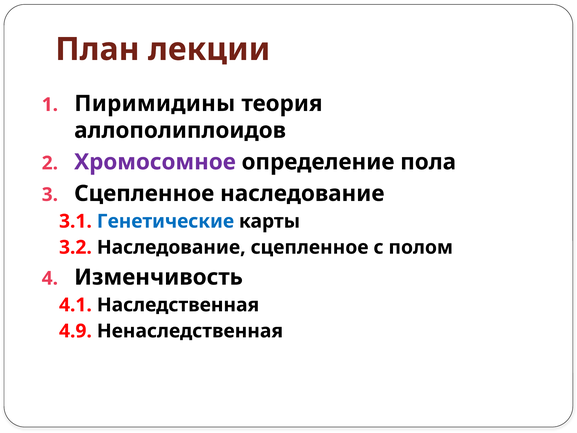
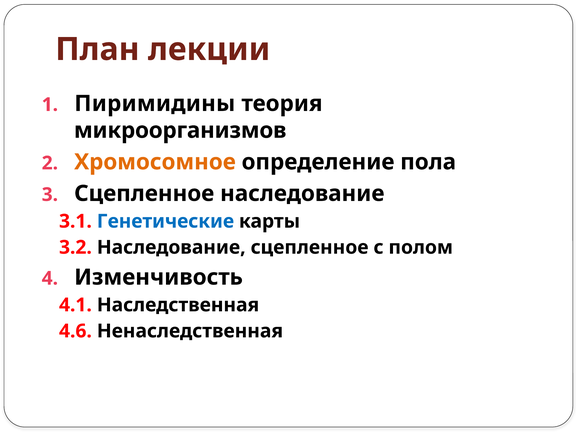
аллополиплоидов: аллополиплоидов -> микроорганизмов (180, 130)
Хромосомное colour: purple -> orange (155, 162)
4.9: 4.9 -> 4.6 (75, 331)
